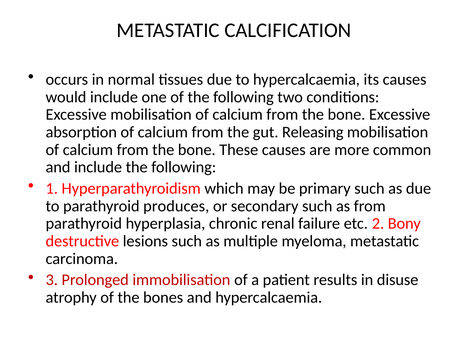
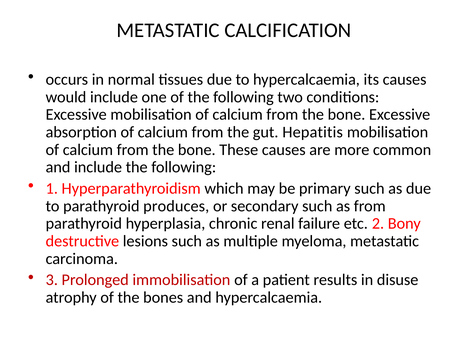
Releasing: Releasing -> Hepatitis (313, 132)
